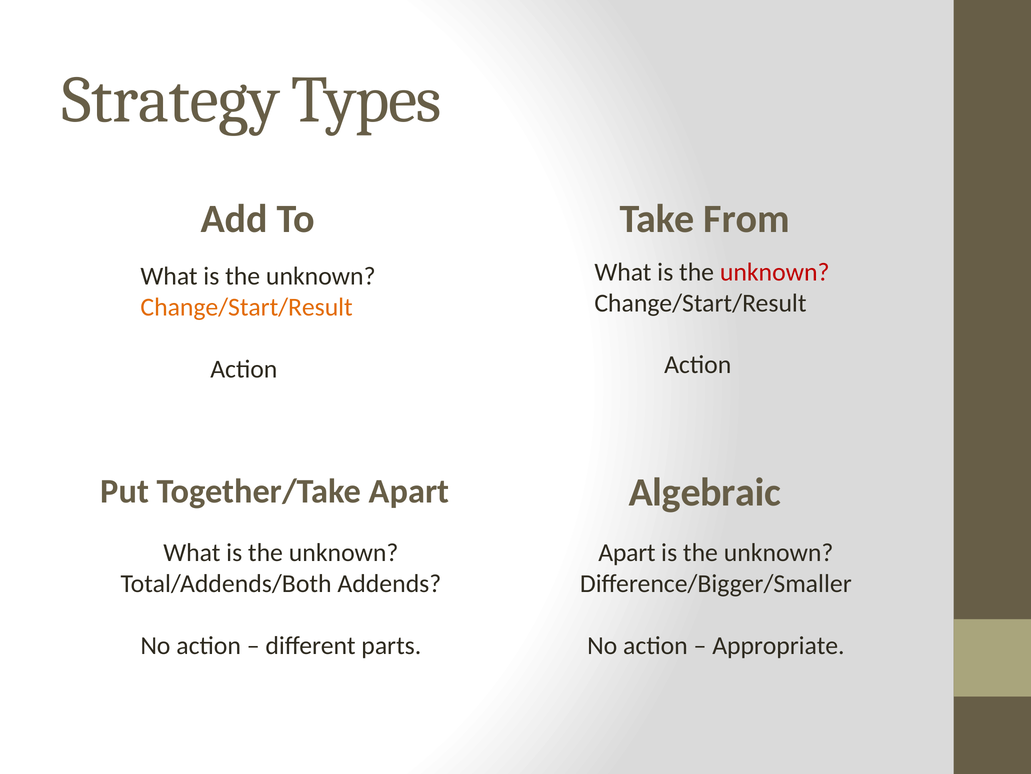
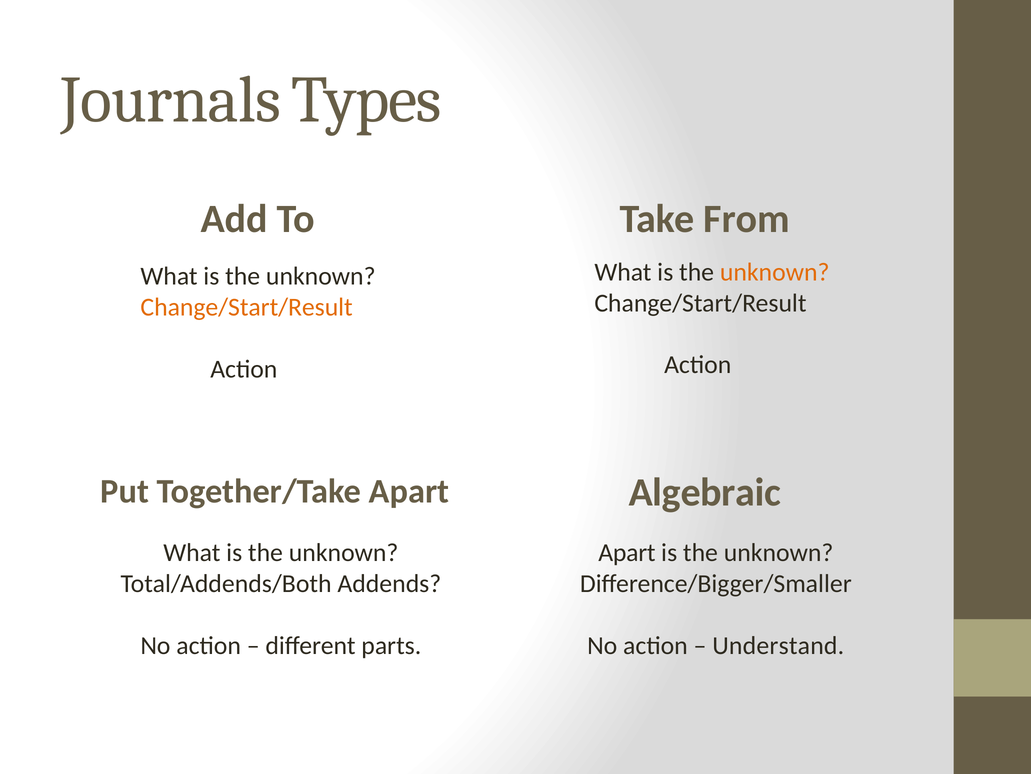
Strategy: Strategy -> Journals (171, 100)
unknown colour: red -> orange (775, 272)
Appropriate: Appropriate -> Understand (778, 645)
